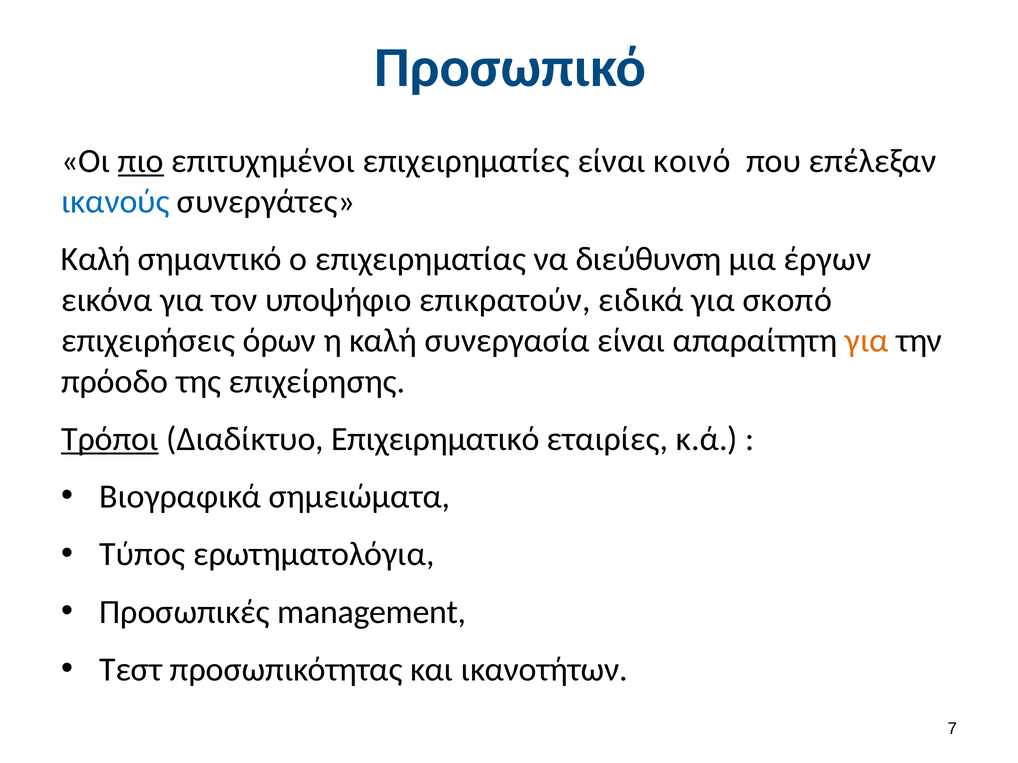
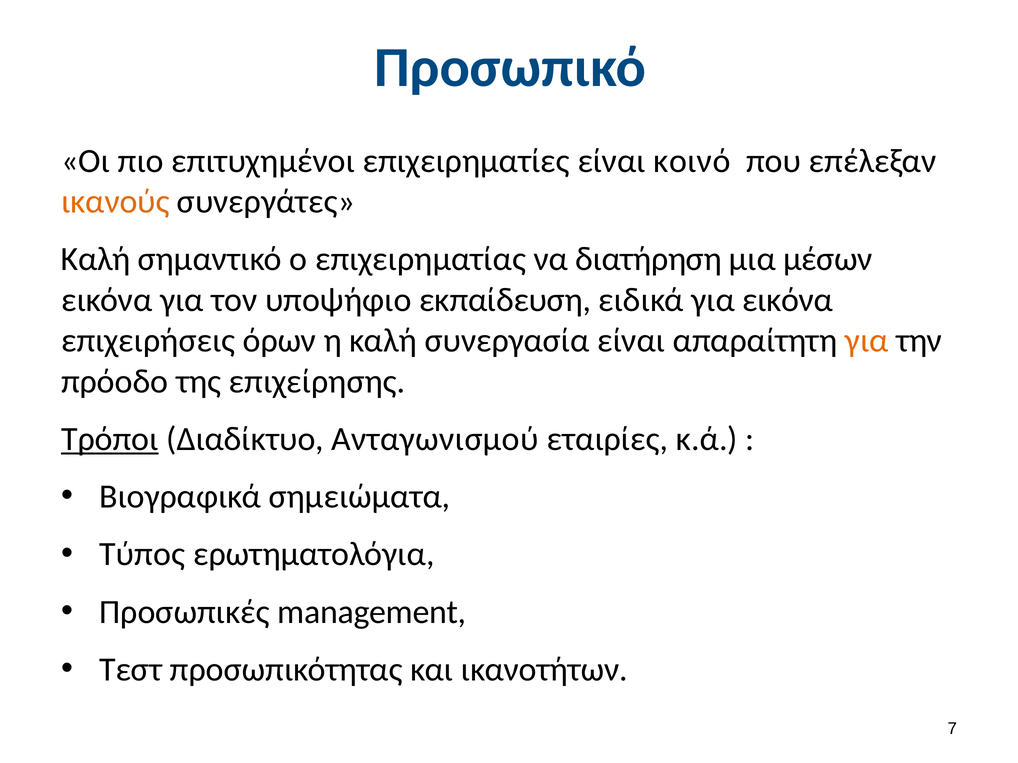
πιο underline: present -> none (141, 161)
ικανούς colour: blue -> orange (115, 202)
διεύθυνση: διεύθυνση -> διατήρηση (649, 259)
έργων: έργων -> μέσων (828, 259)
επικρατούν: επικρατούν -> εκπαίδευση (505, 300)
για σκοπό: σκοπό -> εικόνα (788, 300)
Επιχειρηματικό: Επιχειρηματικό -> Ανταγωνισμού (435, 439)
